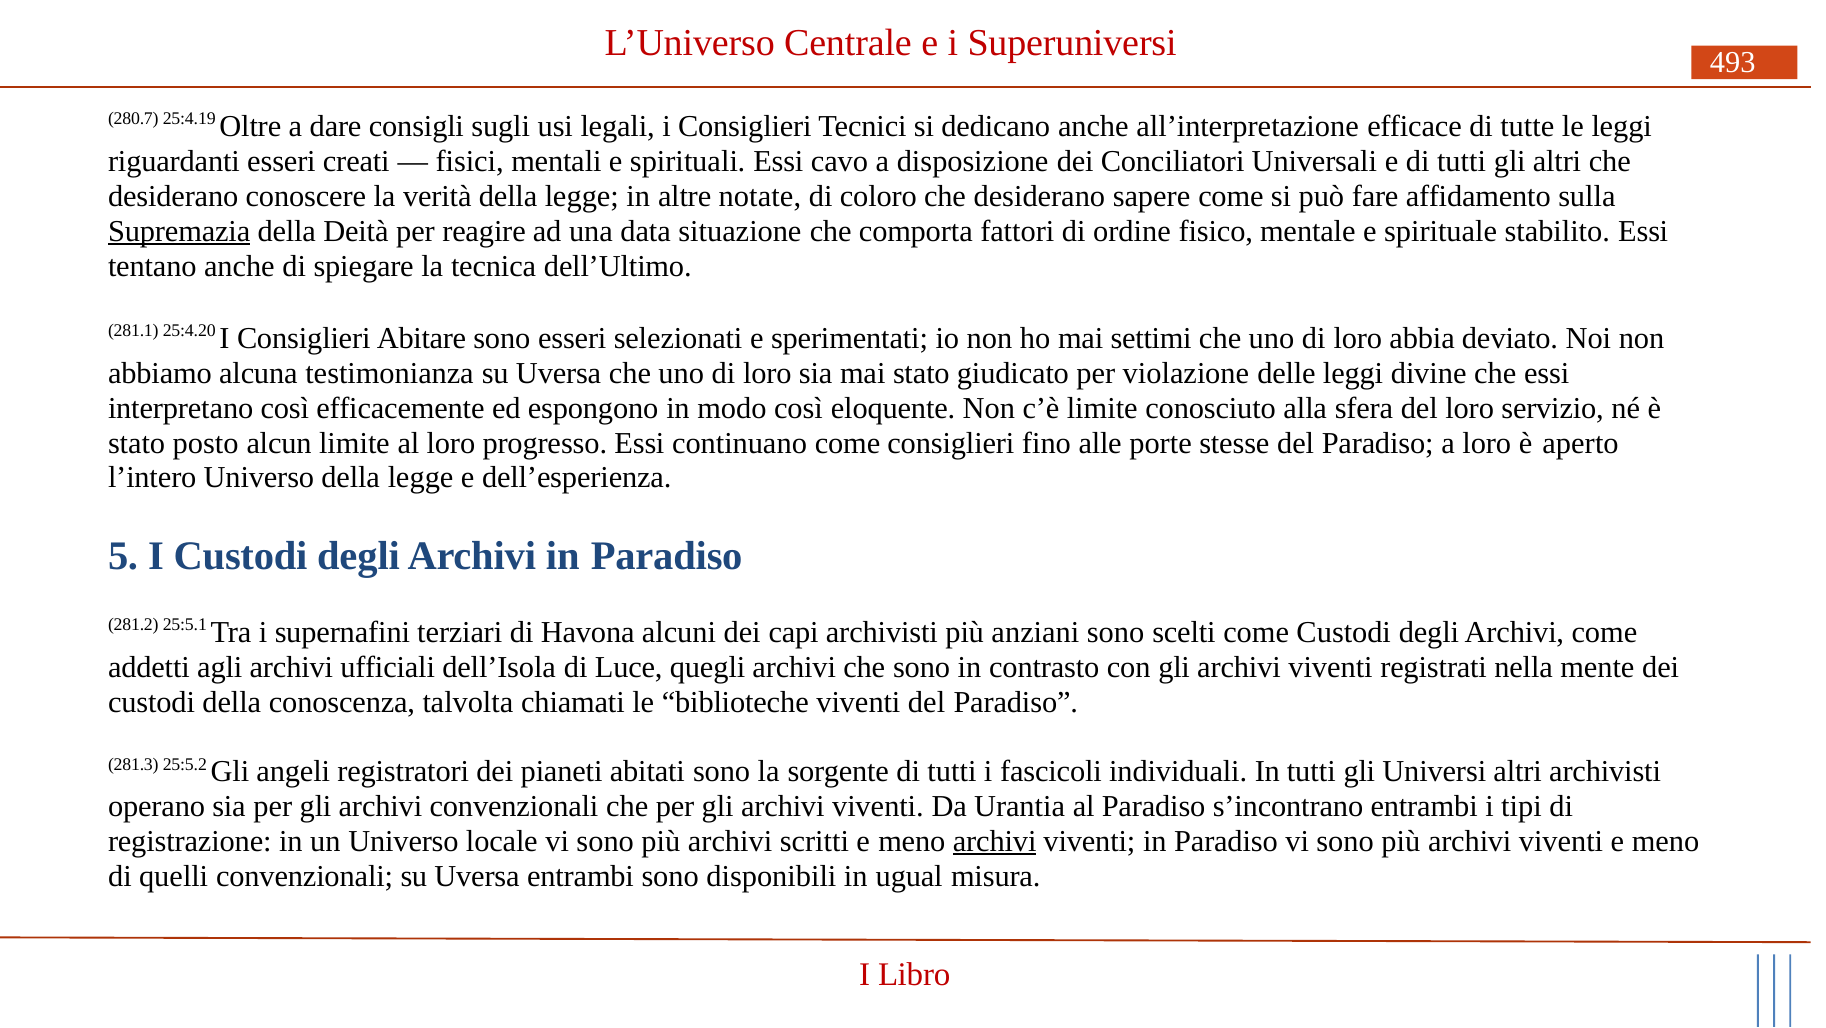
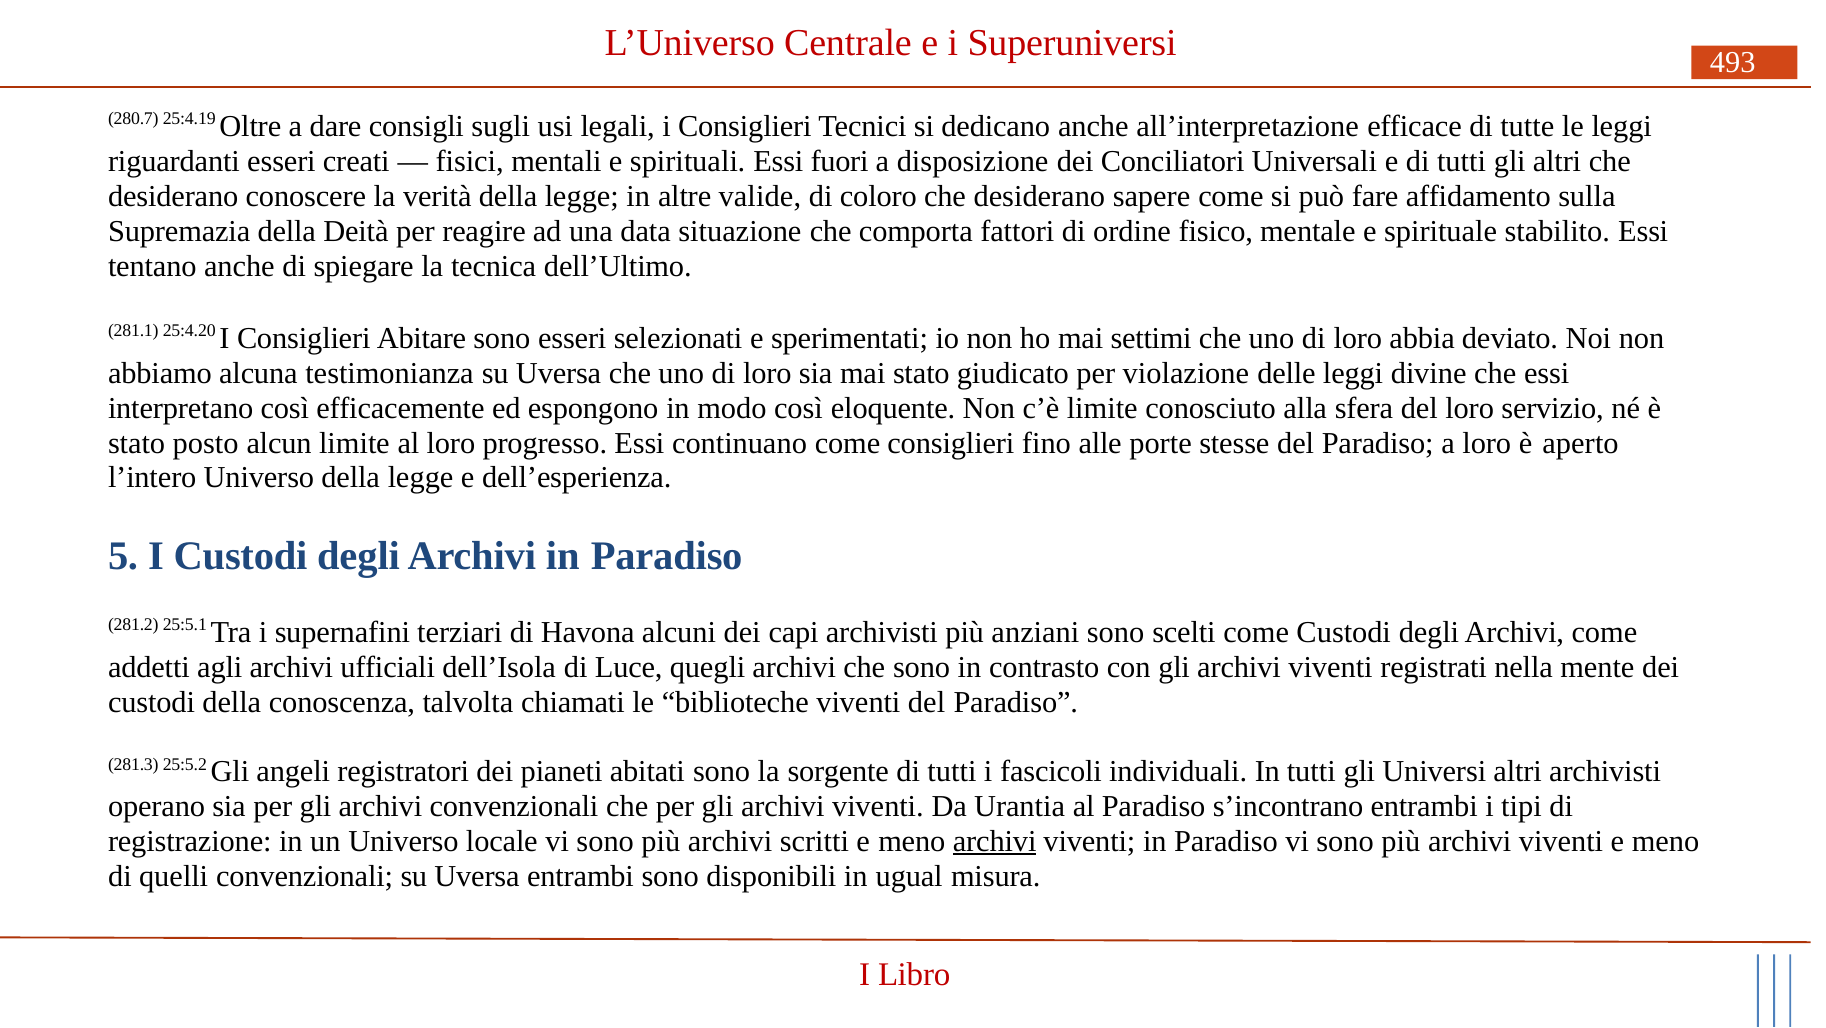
cavo: cavo -> fuori (840, 161)
notate: notate -> valide (760, 196)
Supremazia underline: present -> none (179, 231)
